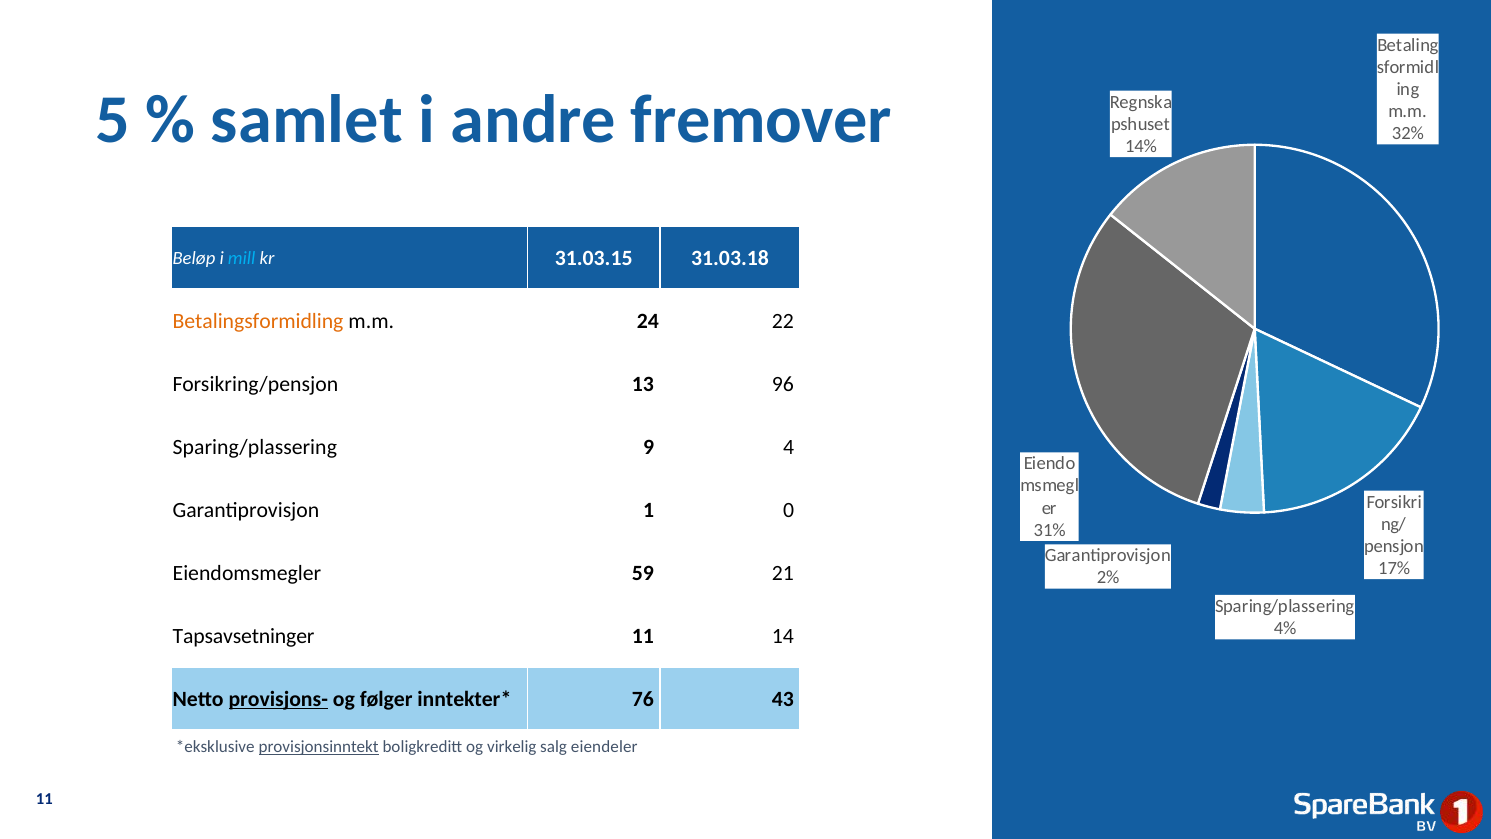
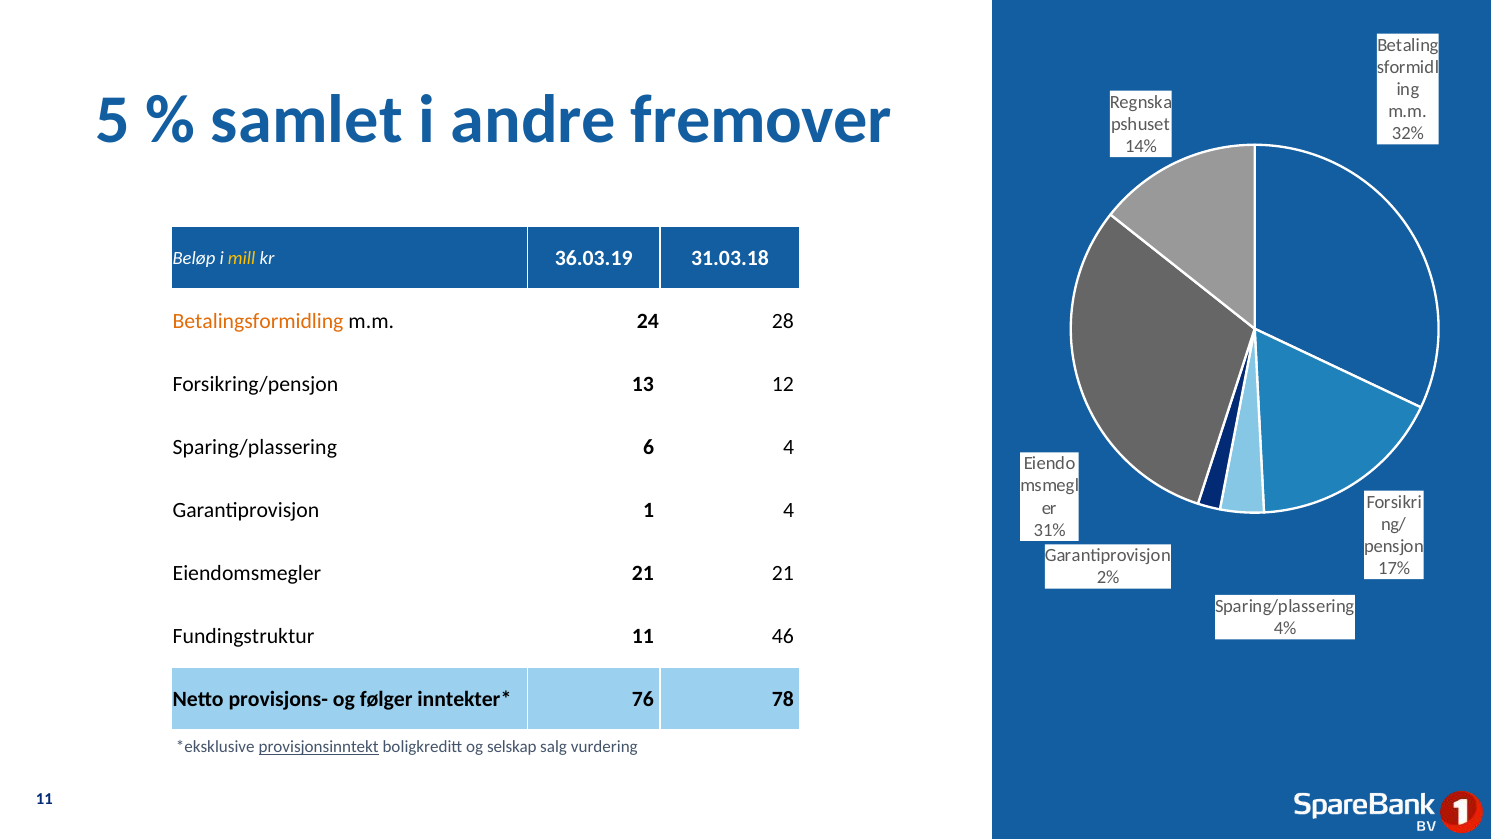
mill colour: light blue -> yellow (242, 258)
31.03.15: 31.03.15 -> 36.03.19 (594, 258)
22: 22 -> 28 (783, 321)
96: 96 -> 12 (783, 384)
9: 9 -> 6 (649, 447)
1 0: 0 -> 4 (789, 510)
Eiendomsmegler 59: 59 -> 21 (643, 573)
Tapsavsetninger: Tapsavsetninger -> Fundingstruktur (244, 636)
14: 14 -> 46 (783, 636)
provisjons- underline: present -> none (278, 699)
43: 43 -> 78 (783, 699)
virkelig: virkelig -> selskap (512, 746)
eiendeler: eiendeler -> vurdering (604, 746)
